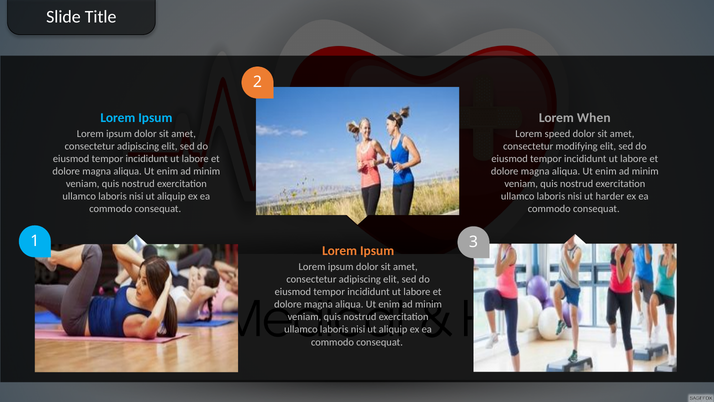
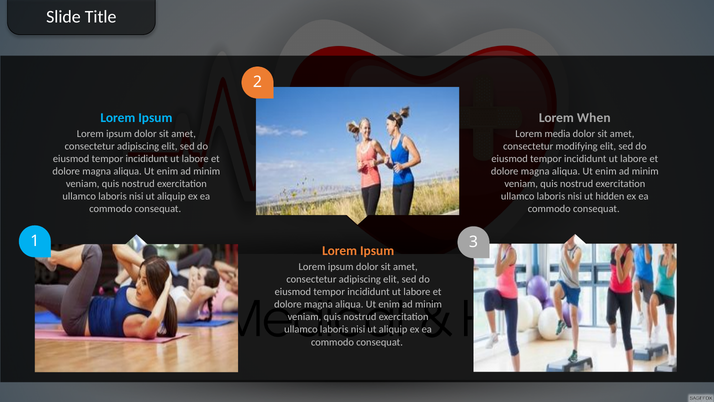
speed: speed -> media (558, 134)
harder: harder -> hidden (610, 196)
